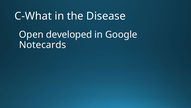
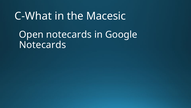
Disease: Disease -> Macesic (106, 16)
Open developed: developed -> notecards (69, 34)
